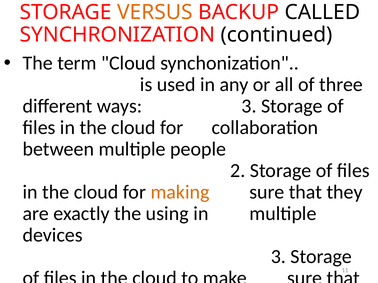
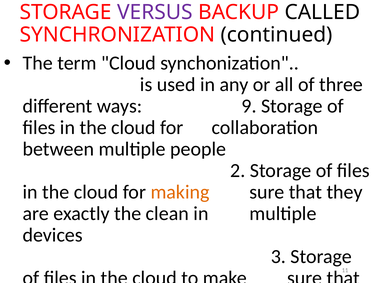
VERSUS colour: orange -> purple (155, 12)
ways 3: 3 -> 9 (249, 106)
using: using -> clean (167, 214)
